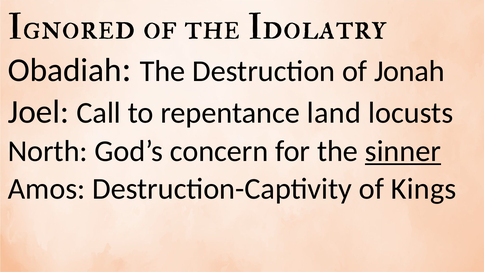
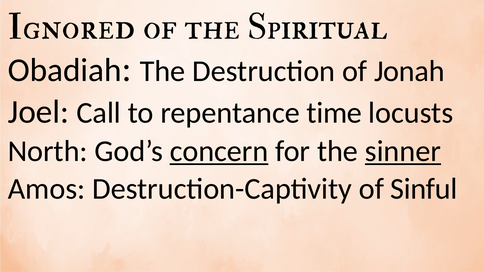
Idolatry: Idolatry -> Spiritual (317, 27)
land: land -> time (334, 113)
concern underline: none -> present (219, 151)
Kings: Kings -> Sinful (424, 189)
